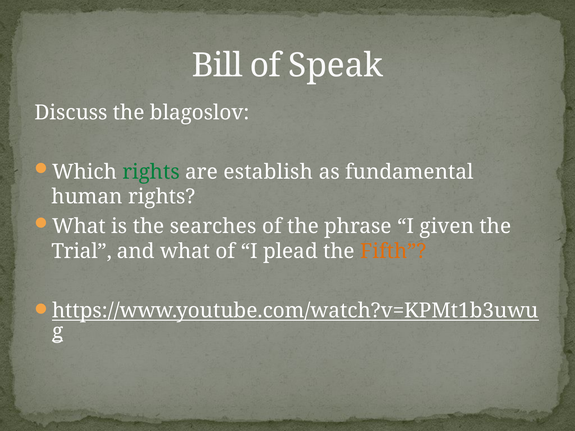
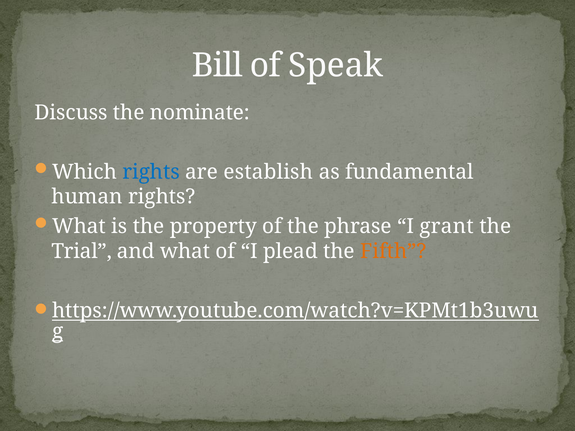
blagoslov: blagoslov -> nominate (200, 113)
rights colour: green -> blue (151, 172)
searches: searches -> property (213, 227)
given: given -> grant (447, 227)
